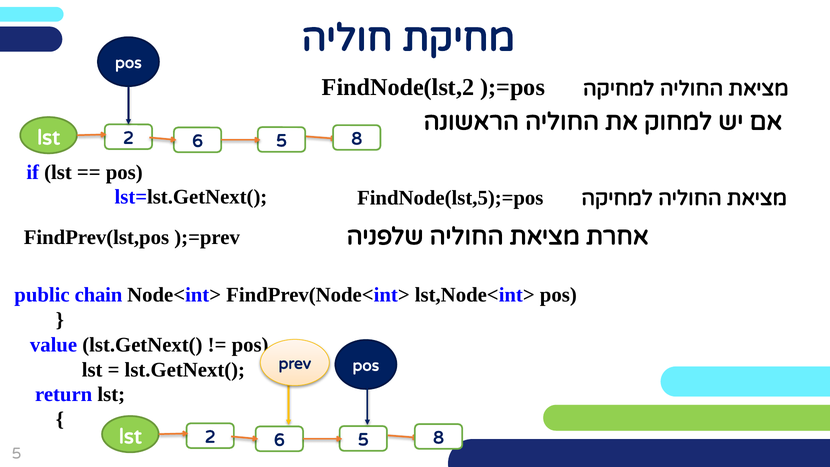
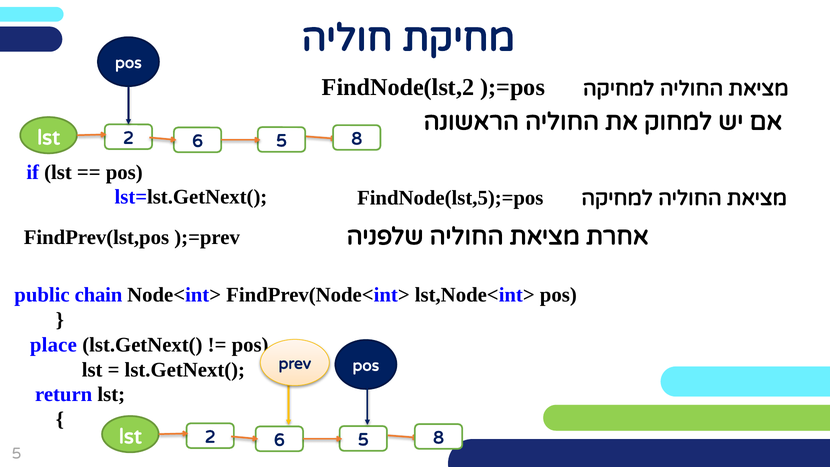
value: value -> place (53, 345)
